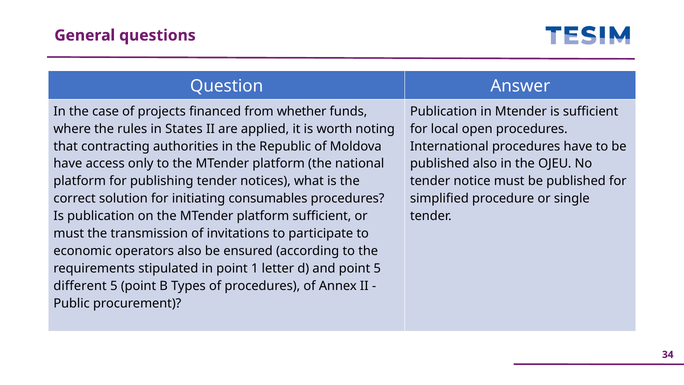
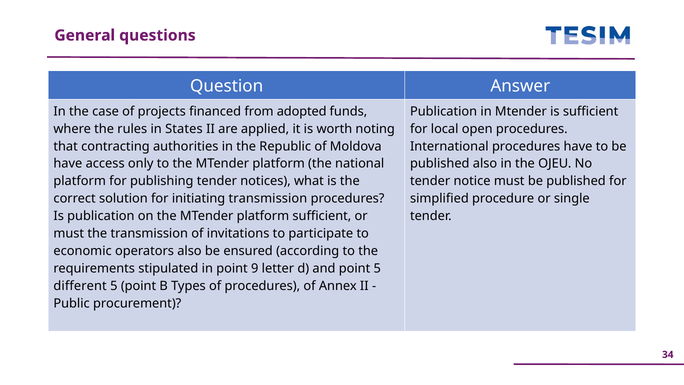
whether: whether -> adopted (302, 111)
initiating consumables: consumables -> transmission (268, 199)
1: 1 -> 9 (255, 268)
